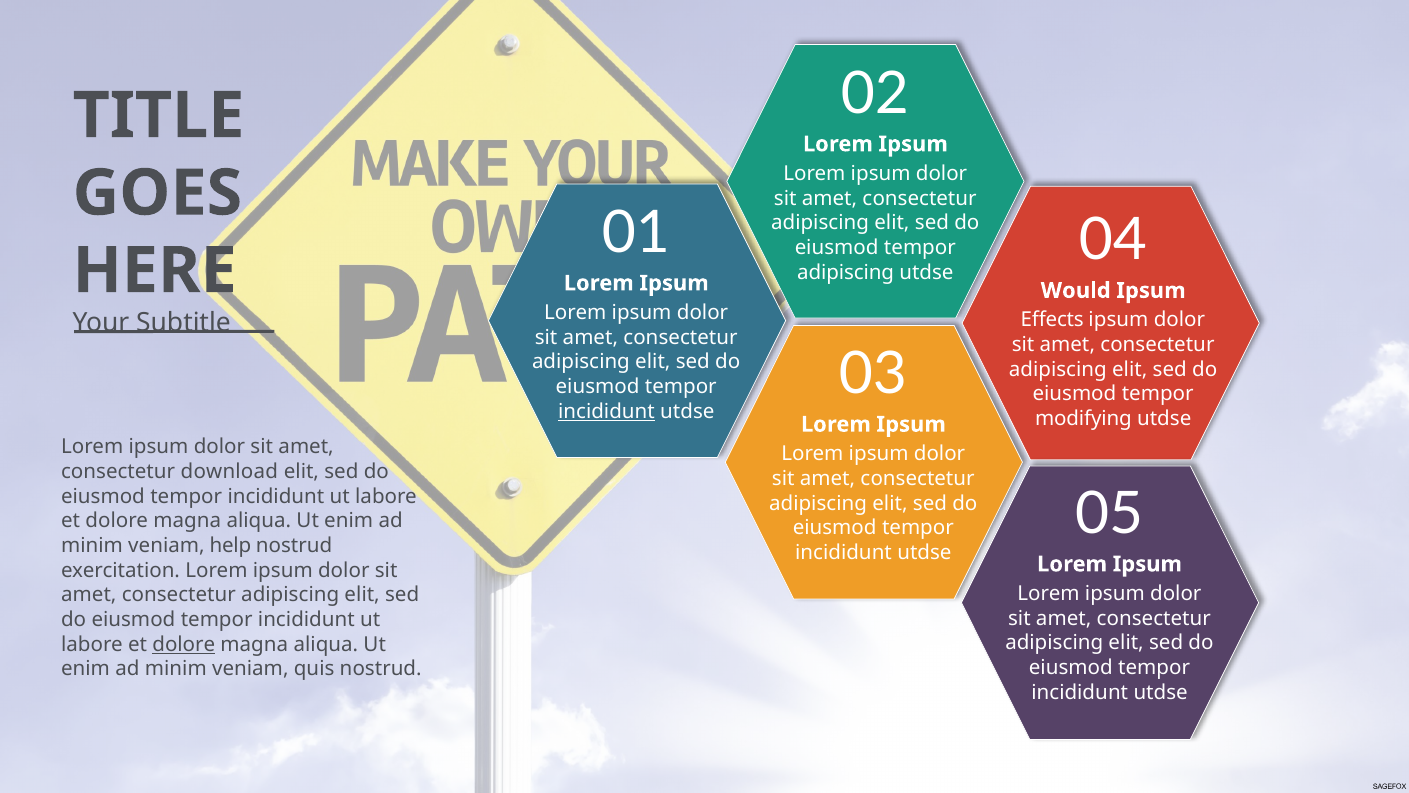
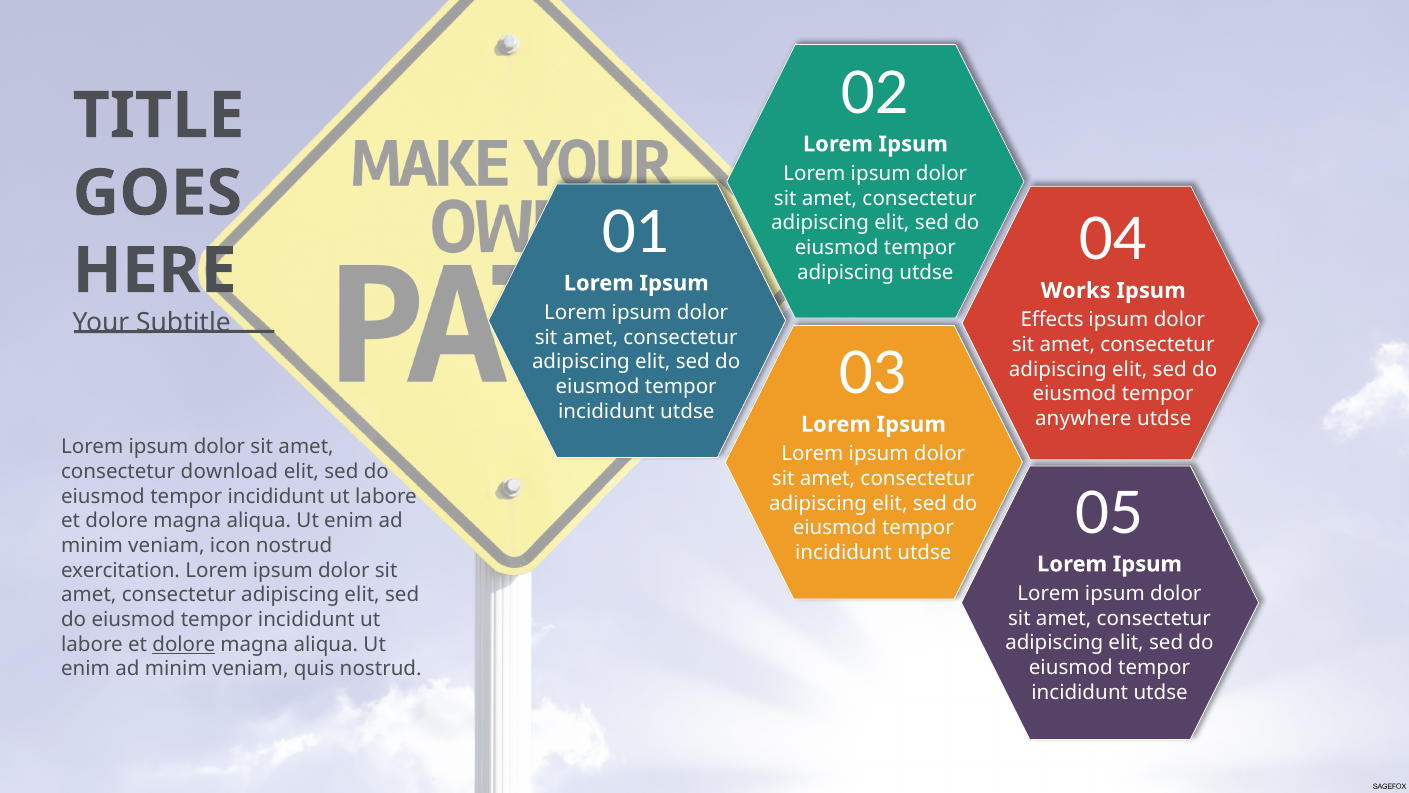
Would: Would -> Works (1076, 290)
incididunt underline: present -> none (606, 411)
modifying: modifying -> anywhere (1083, 419)
help: help -> icon (230, 545)
